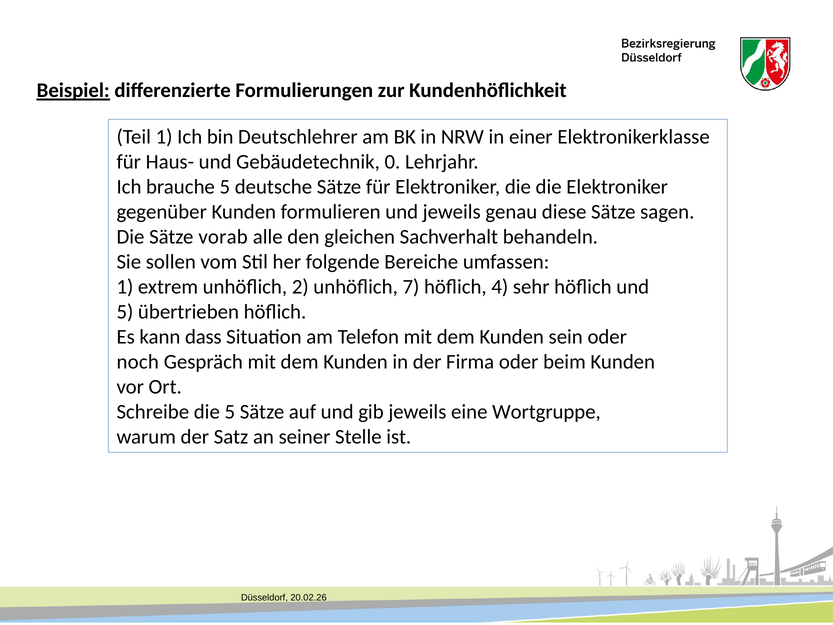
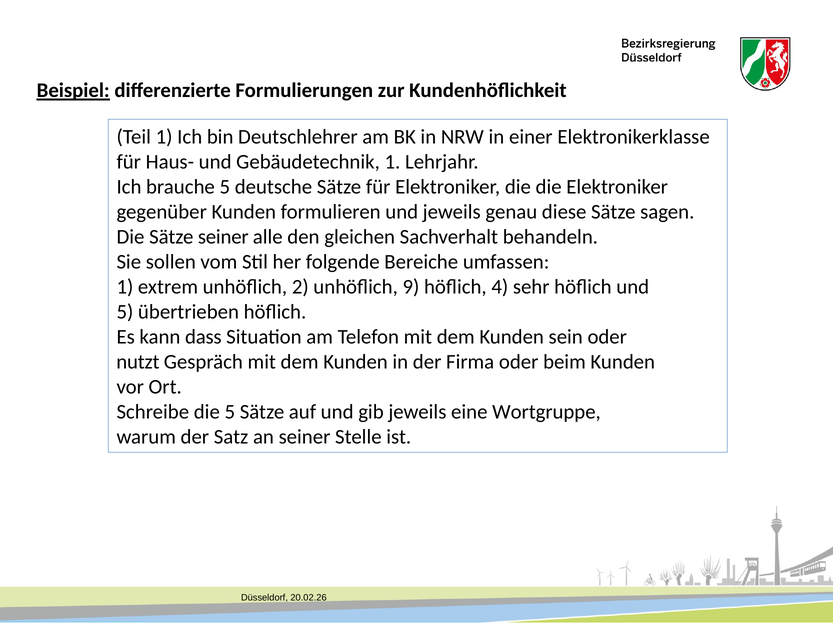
Gebäudetechnik 0: 0 -> 1 (392, 162)
Sätze vorab: vorab -> seiner (223, 237)
7: 7 -> 9 (411, 287)
noch: noch -> nutzt (138, 362)
